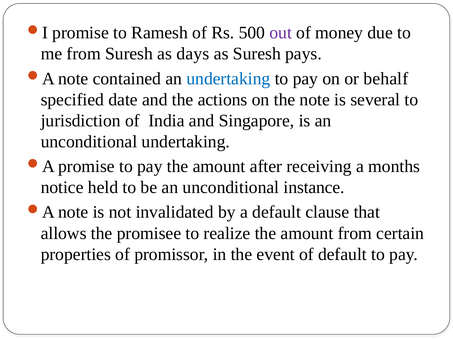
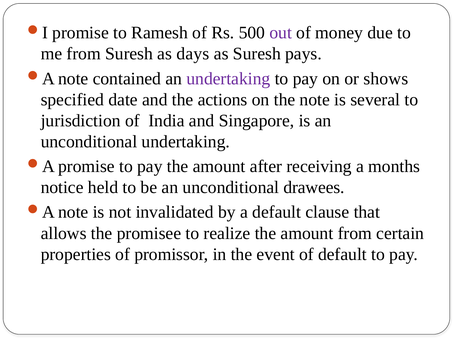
undertaking colour: blue -> purple (228, 79)
behalf: behalf -> shows (386, 79)
instance: instance -> drawees (314, 188)
